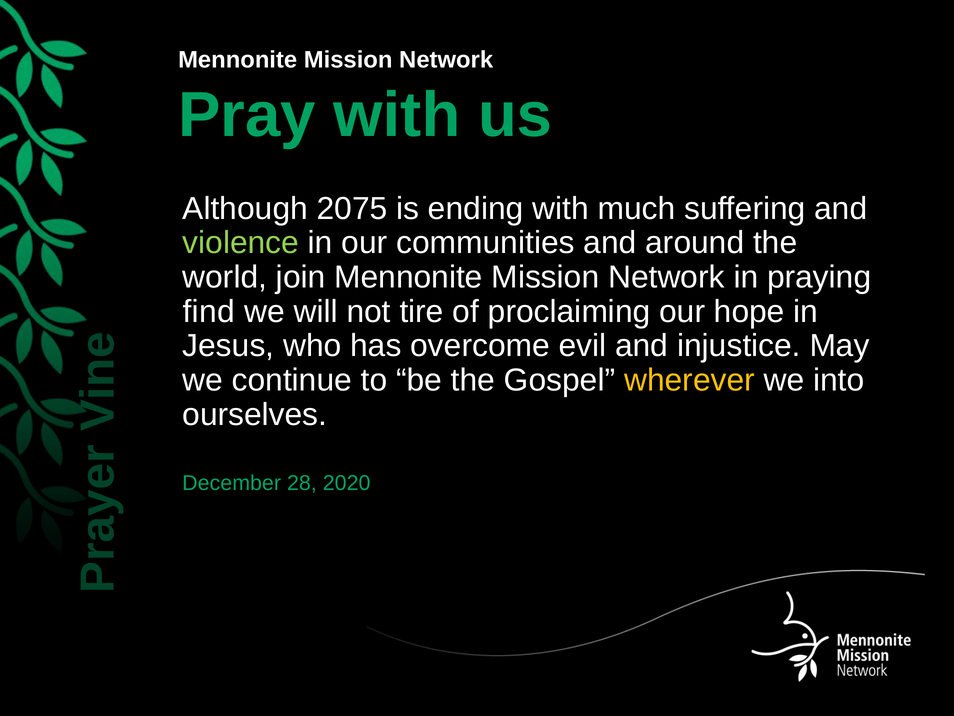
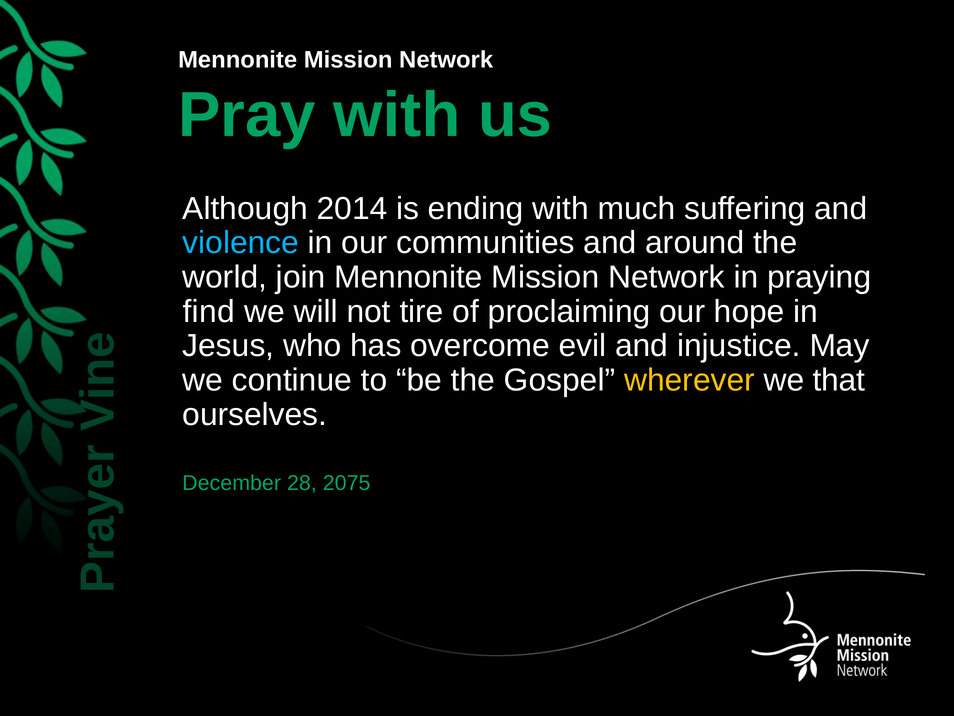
2075: 2075 -> 2014 (352, 208)
violence colour: light green -> light blue (241, 243)
into: into -> that (839, 380)
2020: 2020 -> 2075 (347, 483)
